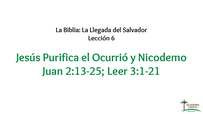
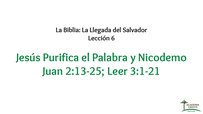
Ocurrió: Ocurrió -> Palabra (110, 58)
